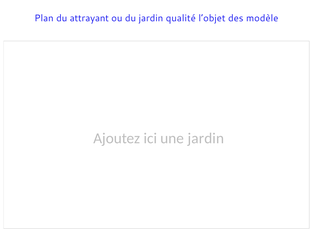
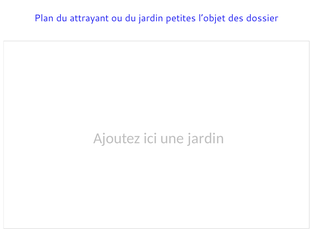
qualité: qualité -> petites (181, 18)
modèle: modèle -> dossier (262, 18)
